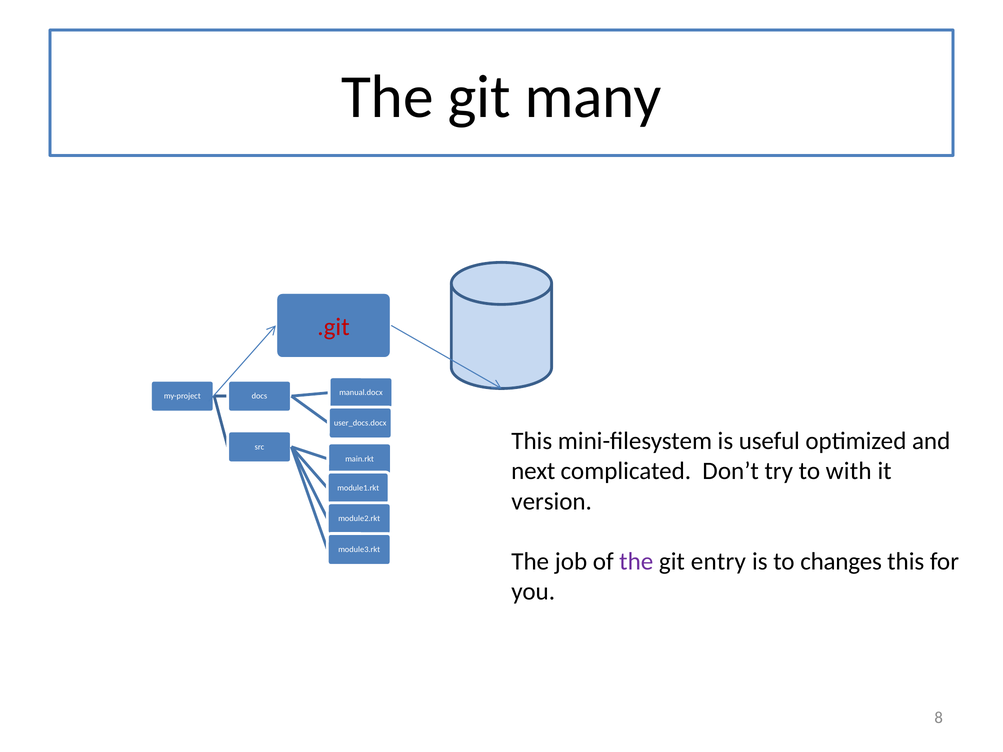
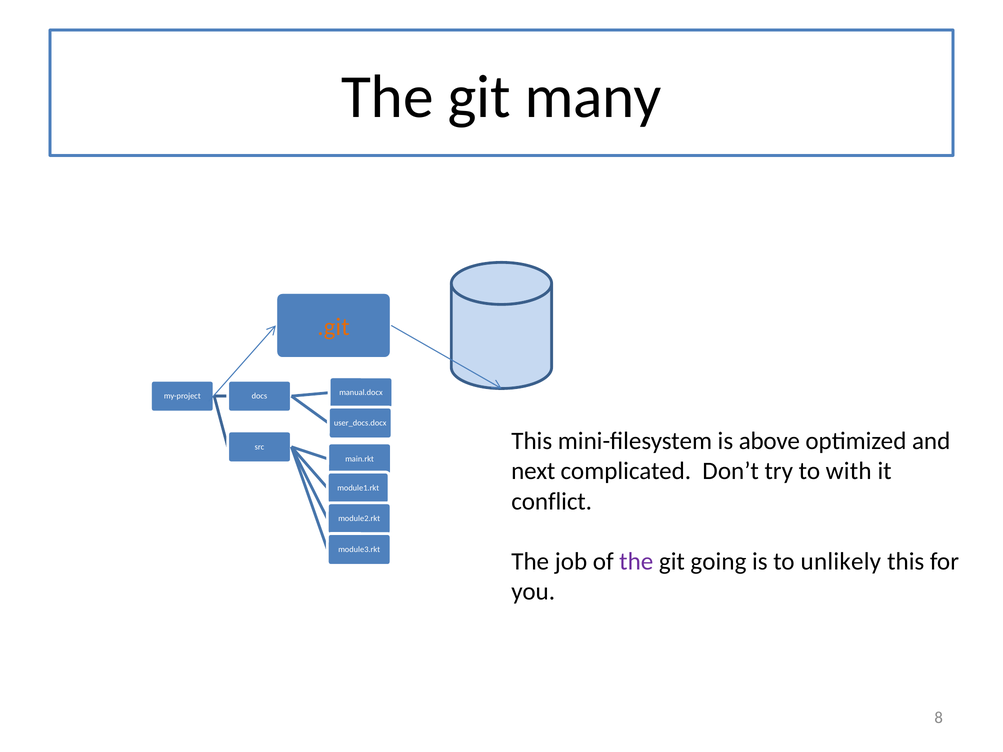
.git colour: red -> orange (333, 327)
useful: useful -> above (769, 441)
version: version -> conflict (552, 501)
entry: entry -> going (718, 562)
changes: changes -> unlikely (841, 562)
